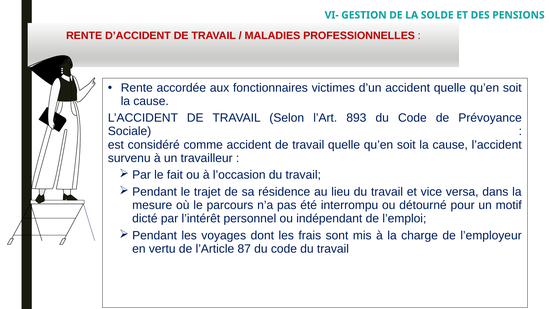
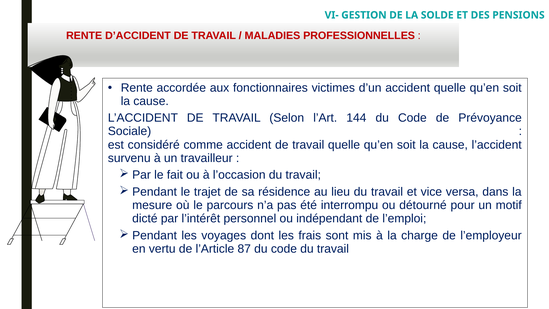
893: 893 -> 144 (356, 118)
